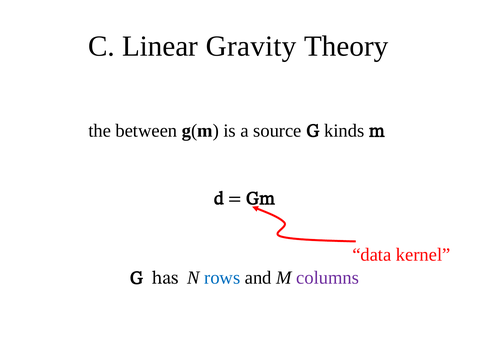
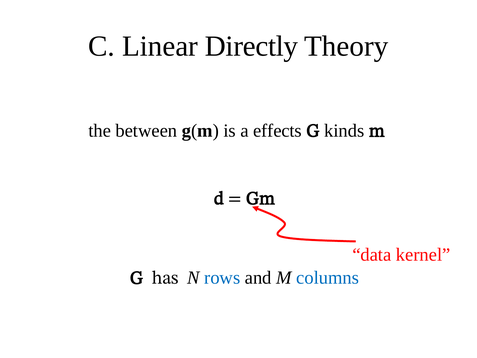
Gravity: Gravity -> Directly (251, 46)
source: source -> effects (277, 130)
columns colour: purple -> blue (328, 278)
